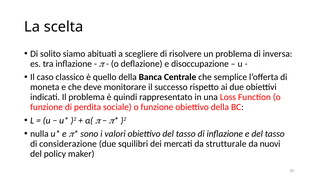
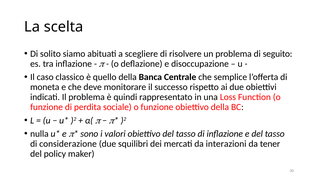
inversa: inversa -> seguito (278, 54)
strutturale: strutturale -> interazioni (226, 144)
nuovi: nuovi -> tener (270, 144)
